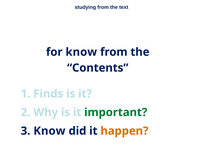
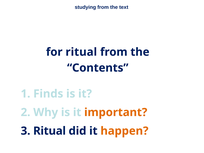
for know: know -> ritual (81, 52)
important colour: green -> orange (116, 112)
3 Know: Know -> Ritual (50, 131)
